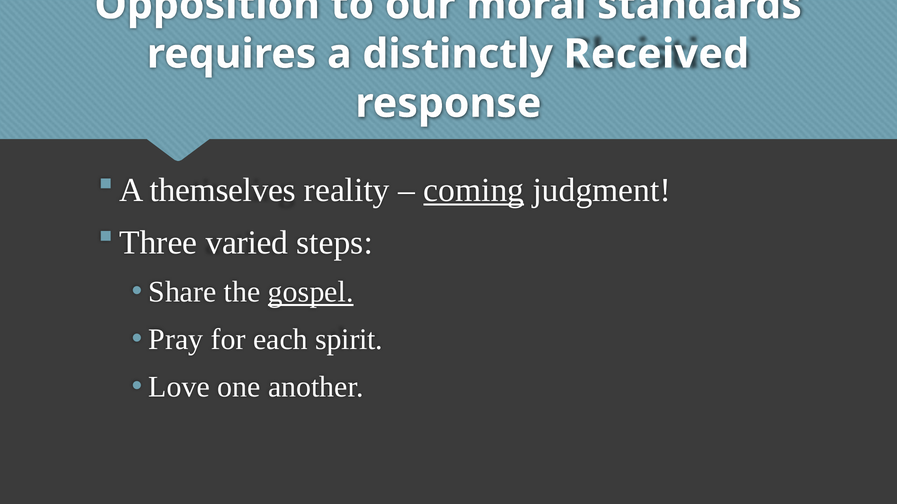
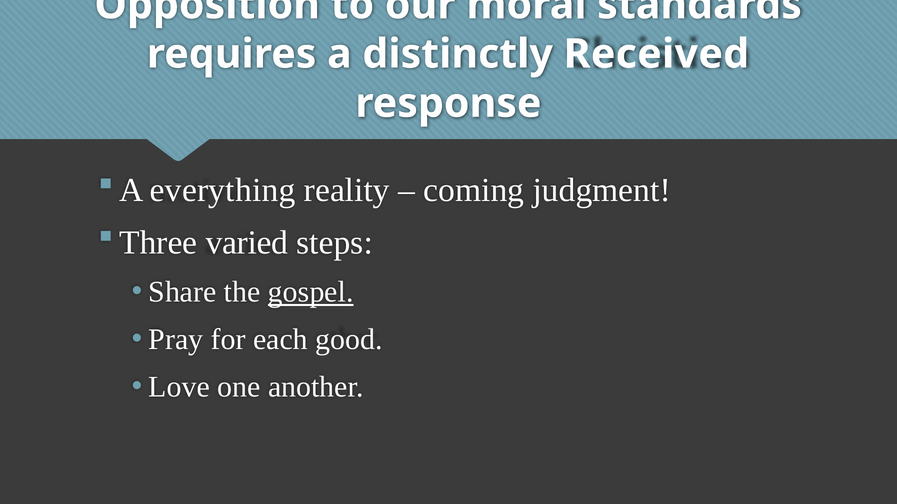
themselves: themselves -> everything (223, 190)
coming underline: present -> none (474, 190)
spirit: spirit -> good (349, 340)
